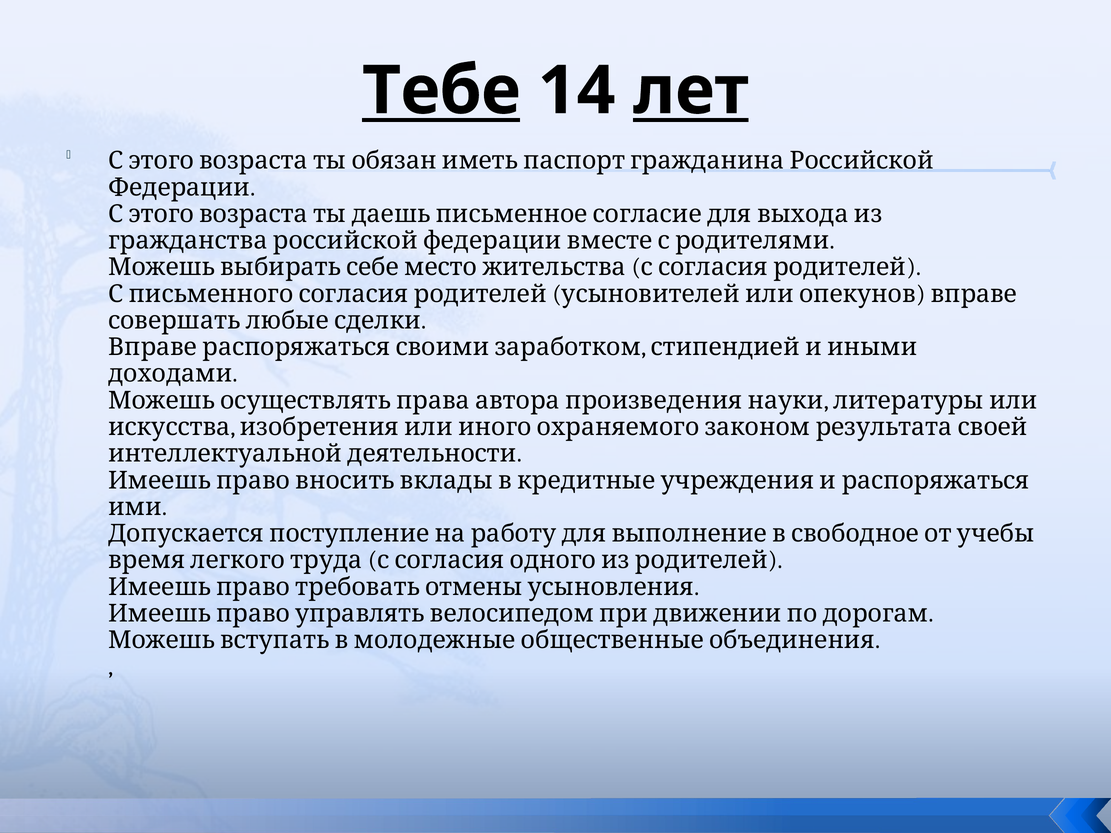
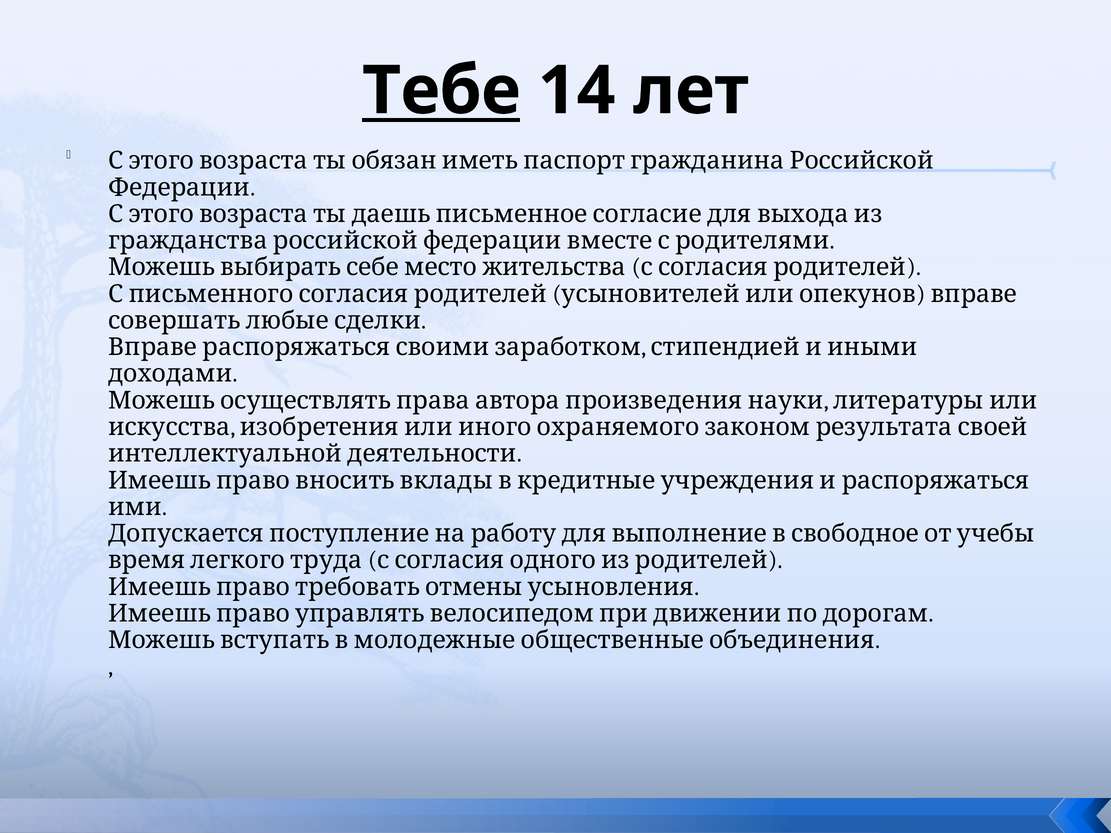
лет underline: present -> none (691, 91)
